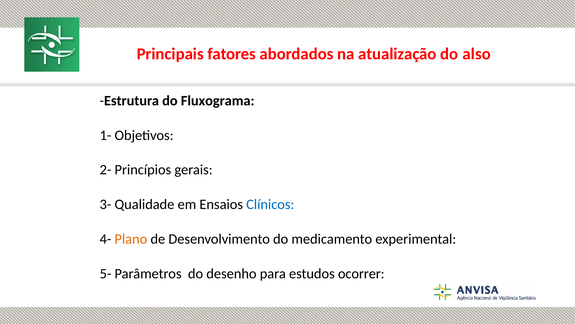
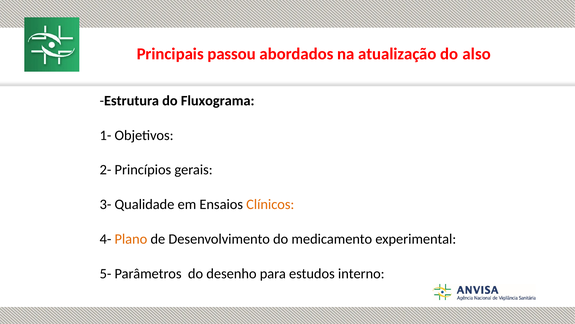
fatores: fatores -> passou (232, 54)
Clínicos colour: blue -> orange (270, 204)
ocorrer: ocorrer -> interno (361, 273)
